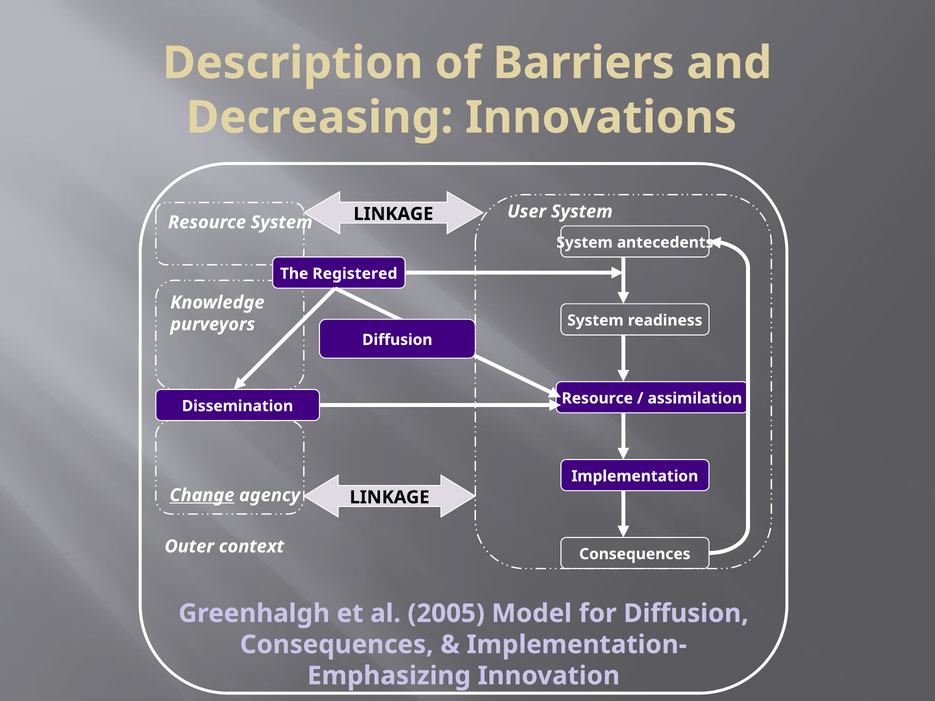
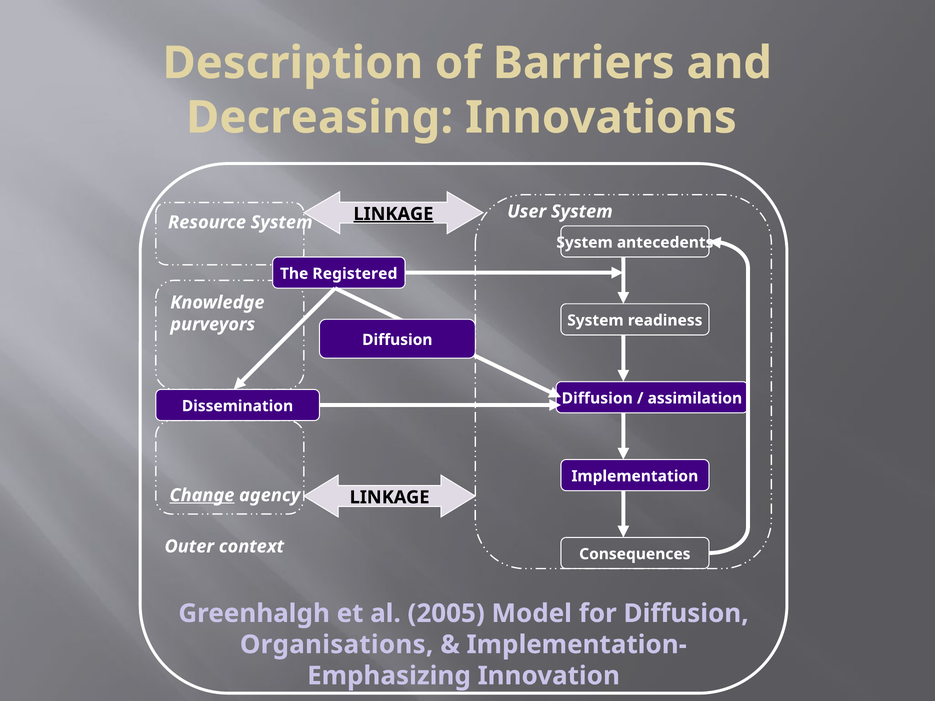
LINKAGE underline: none -> present (393, 214)
Resource: Resource -> Diffusion (597, 398)
Consequences: Consequences -> Organisations (337, 645)
